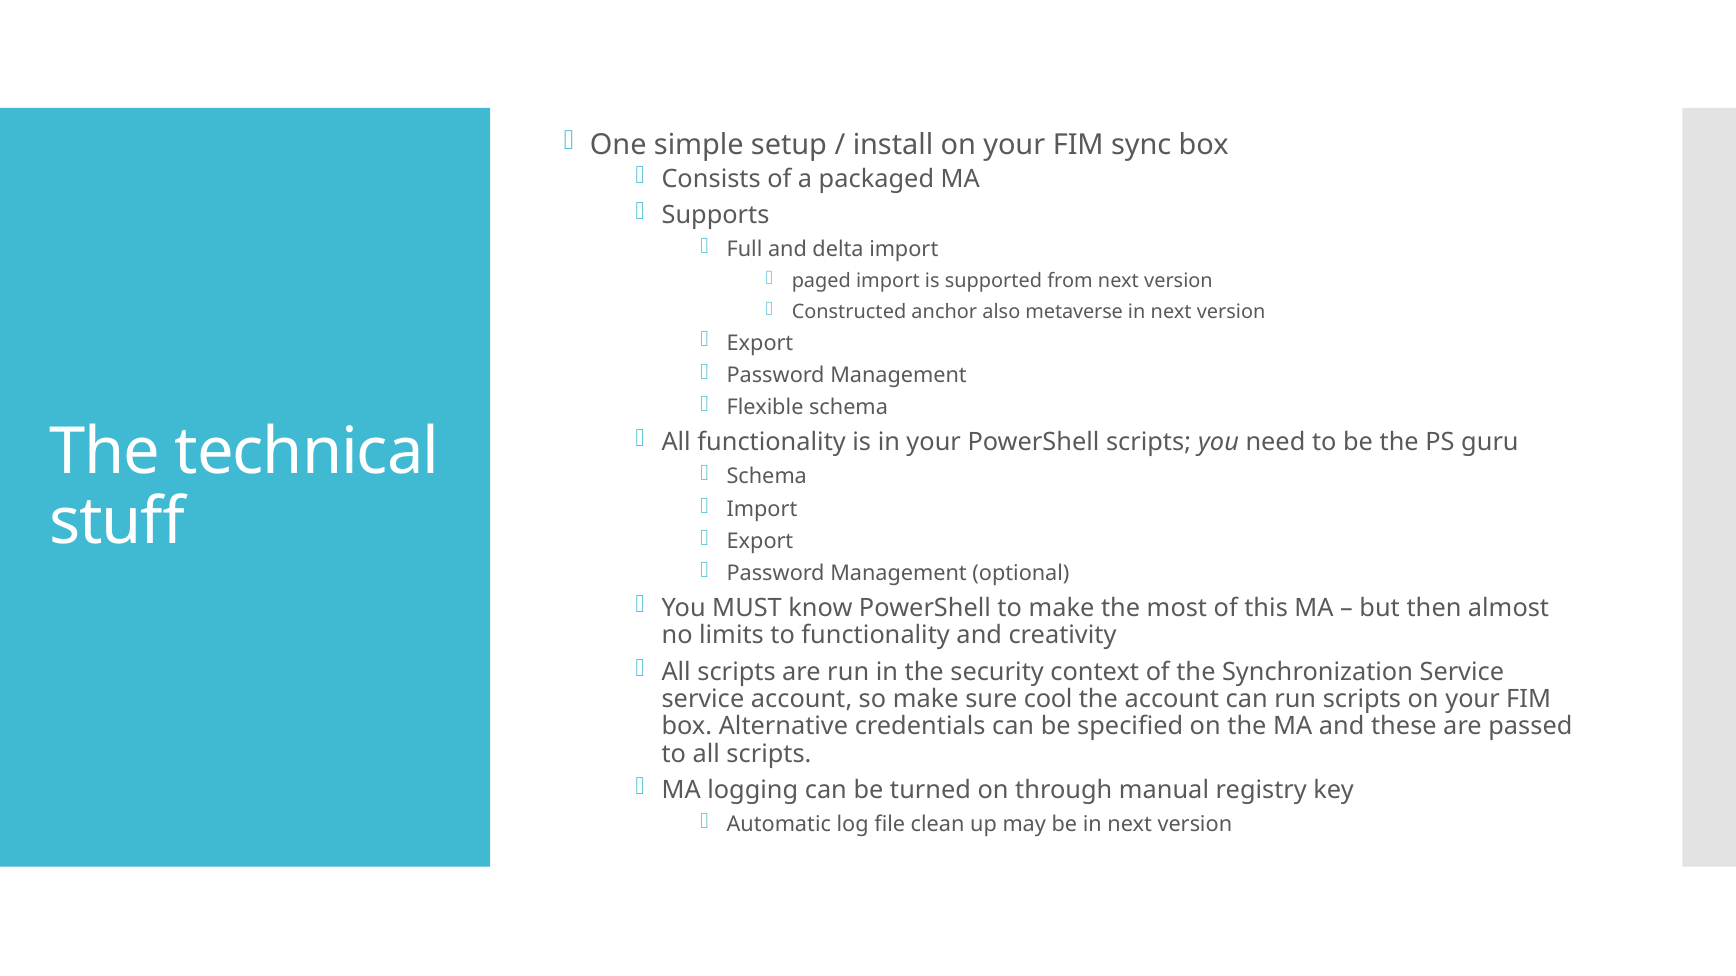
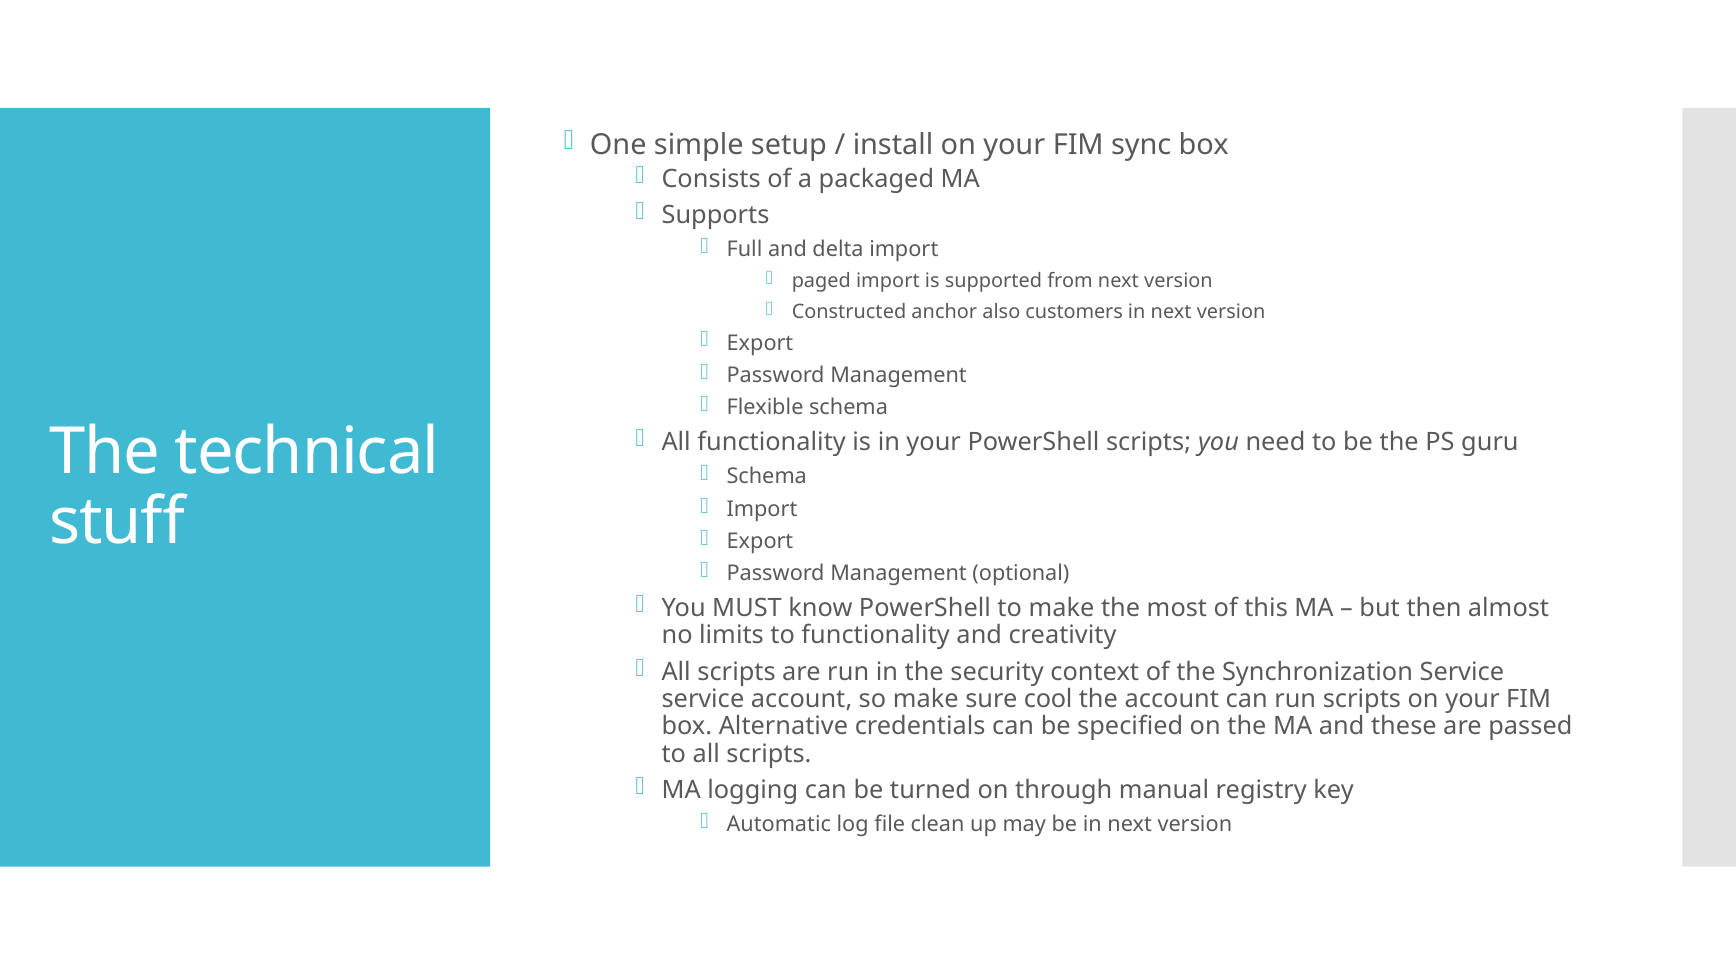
metaverse: metaverse -> customers (1074, 312)
